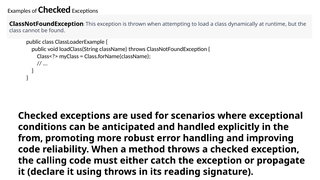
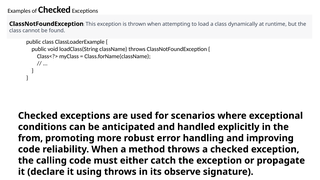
reading: reading -> observe (182, 172)
